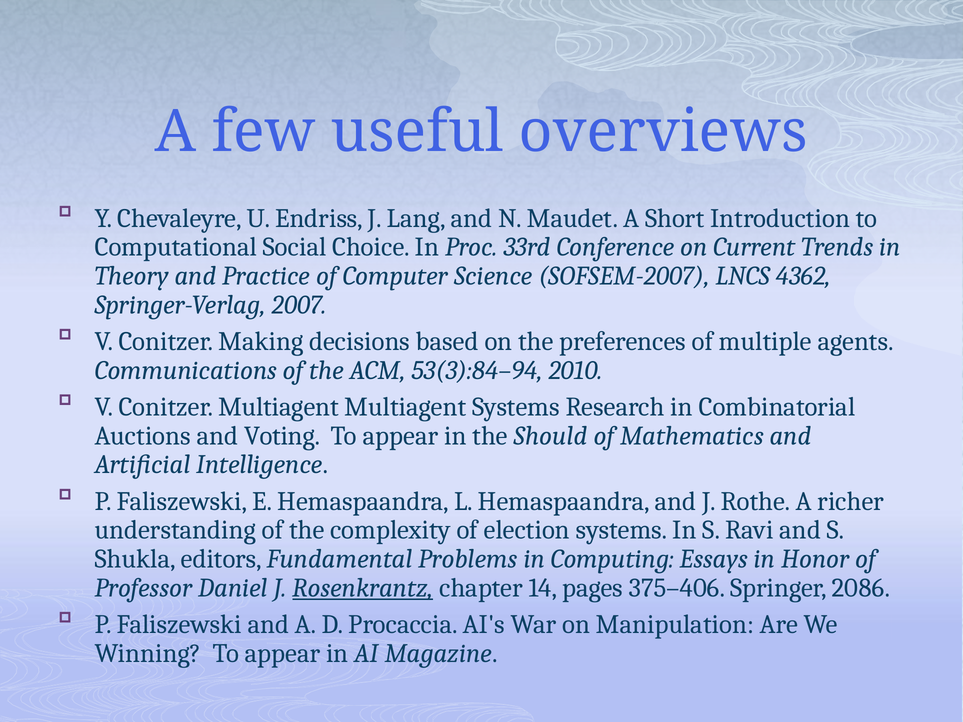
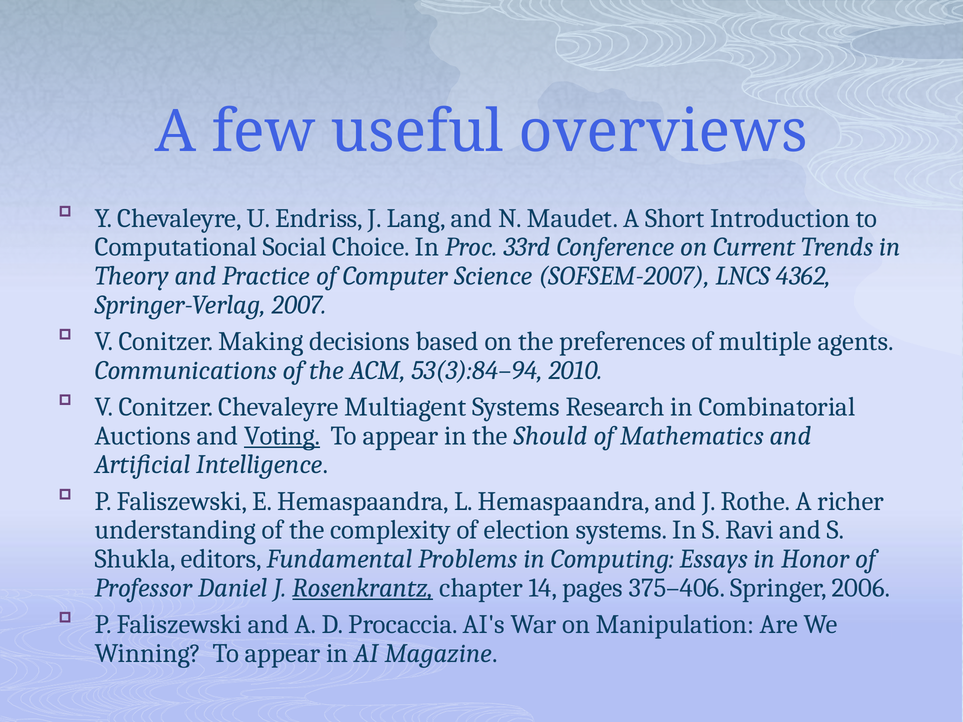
Conitzer Multiagent: Multiagent -> Chevaleyre (278, 407)
Voting underline: none -> present (282, 436)
2086: 2086 -> 2006 (861, 588)
